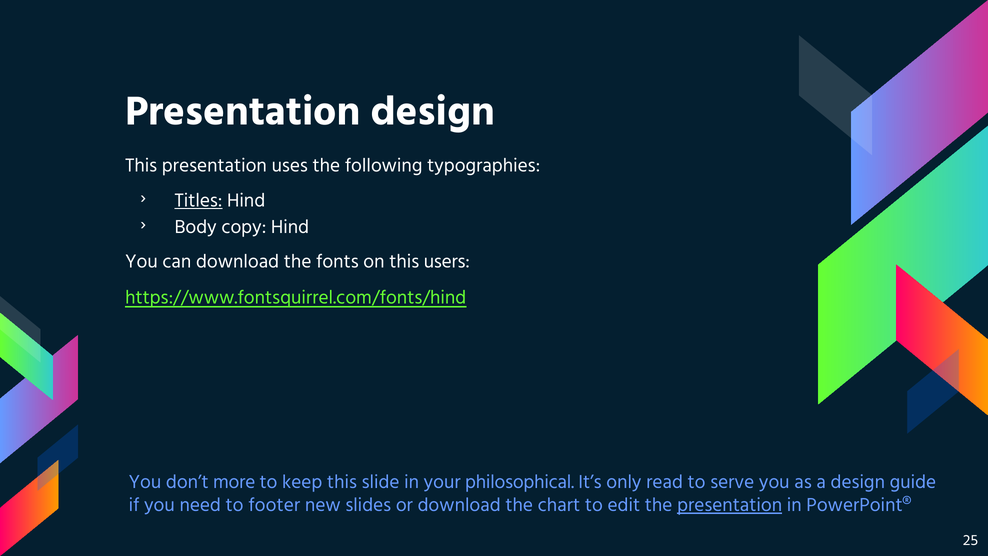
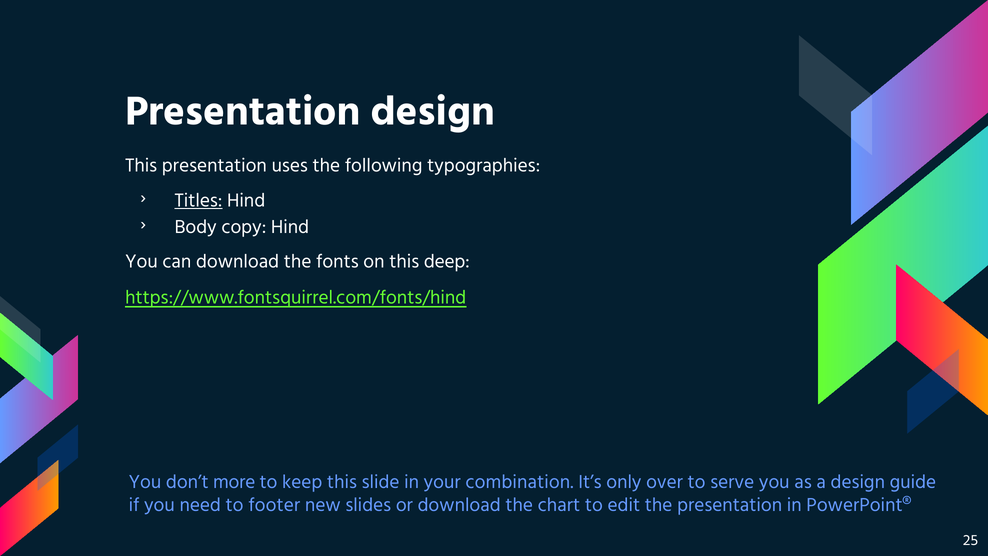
users: users -> deep (447, 261)
philosophical: philosophical -> combination (520, 482)
read: read -> over (665, 482)
presentation underline: present -> none (730, 505)
